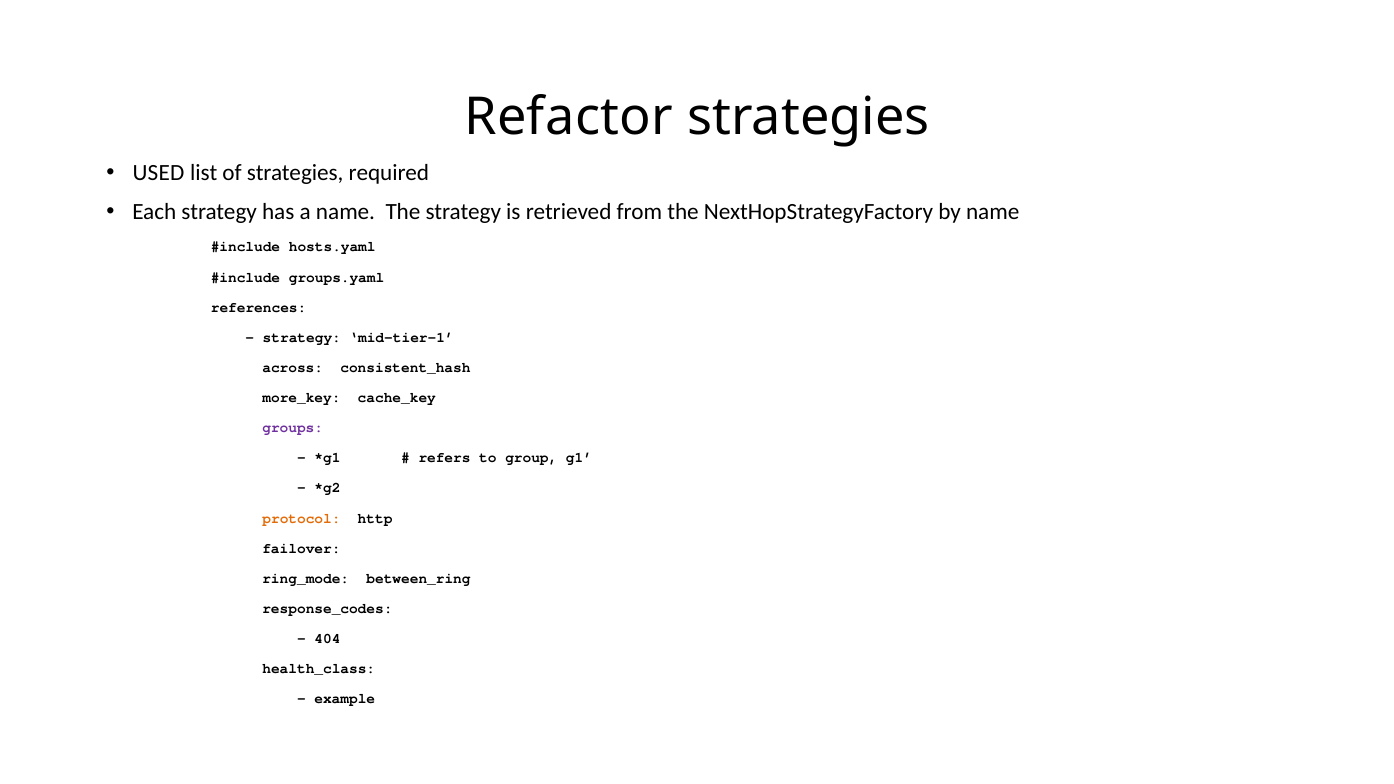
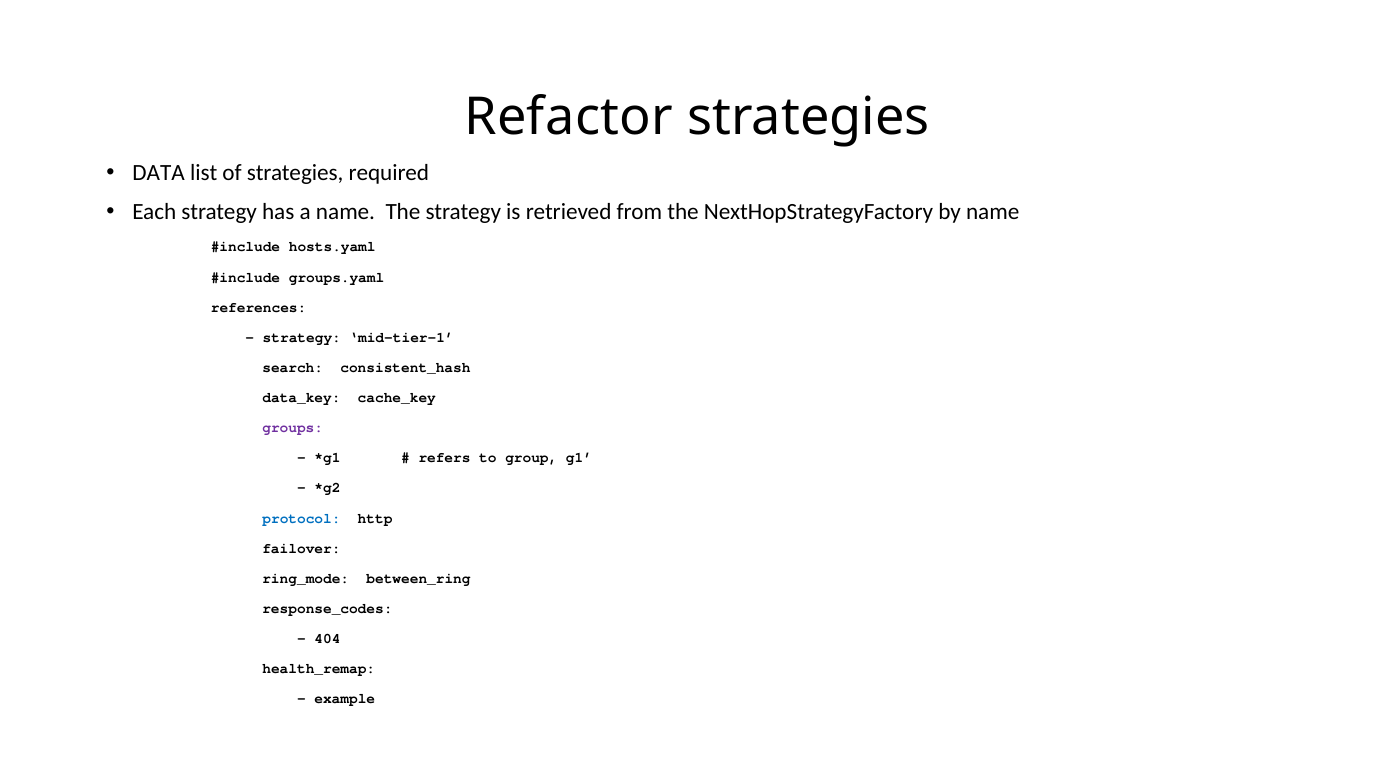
USED: USED -> DATA (159, 173)
across: across -> search (293, 368)
more_key: more_key -> data_key (301, 398)
protocol colour: orange -> blue (301, 518)
health_class: health_class -> health_remap (319, 669)
